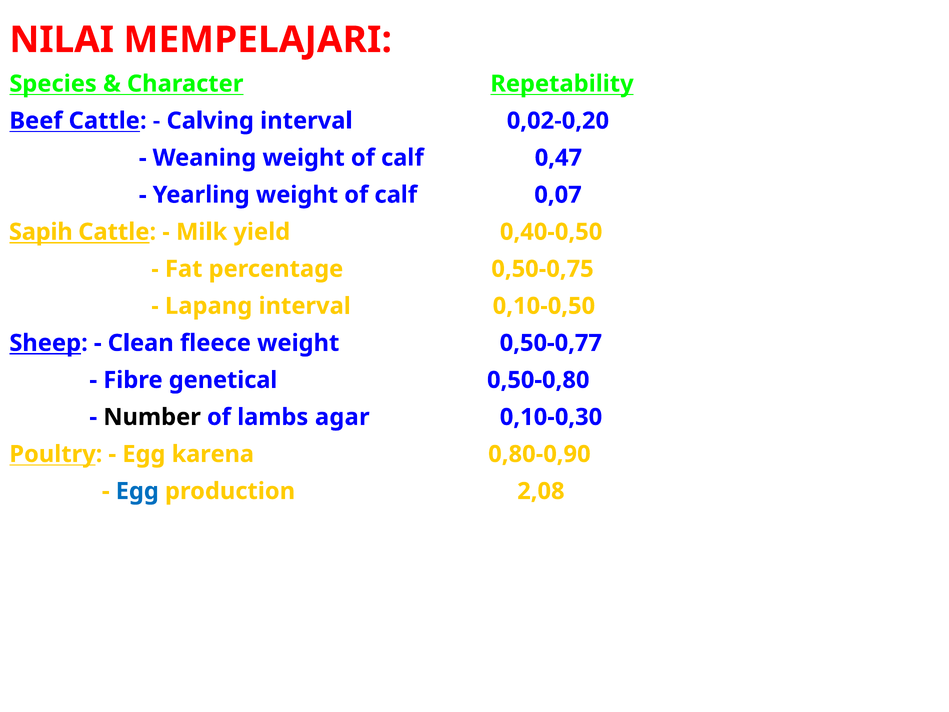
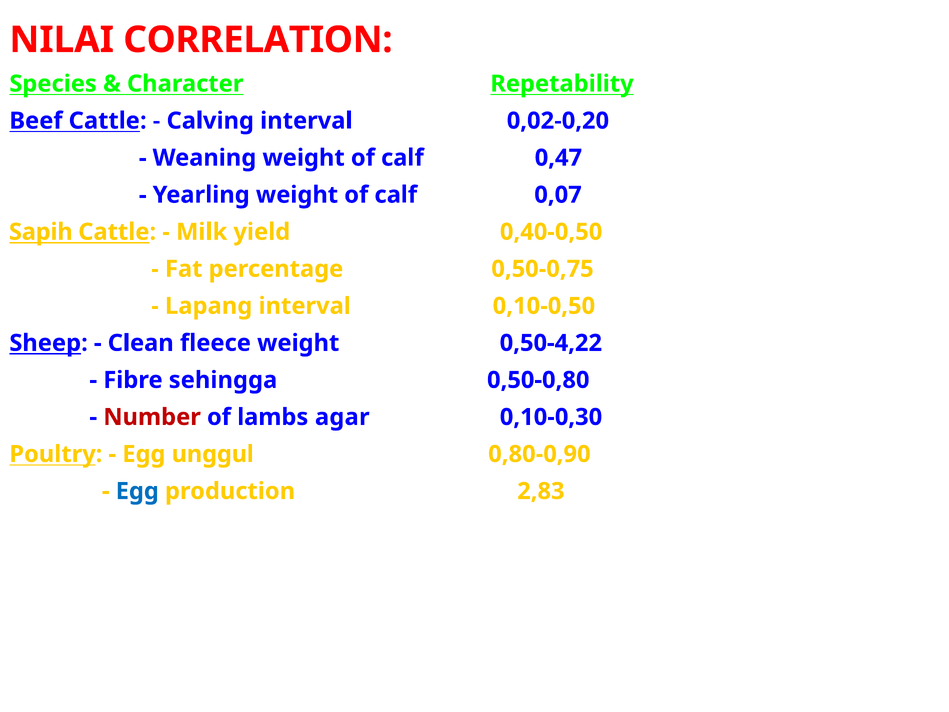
MEMPELAJARI: MEMPELAJARI -> CORRELATION (258, 40)
0,50-0,77: 0,50-0,77 -> 0,50-4,22 (551, 343)
genetical: genetical -> sehingga (223, 380)
Number colour: black -> red (152, 417)
karena: karena -> unggul (213, 454)
2,08: 2,08 -> 2,83 (541, 491)
